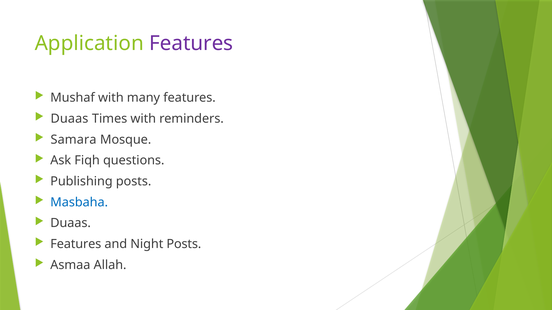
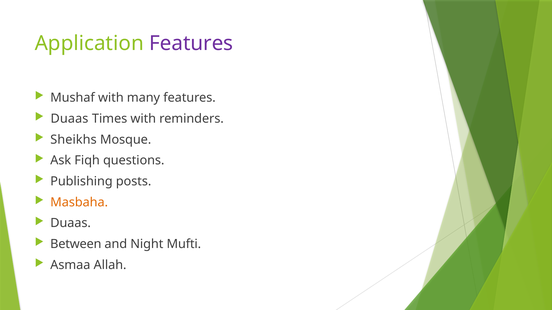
Samara: Samara -> Sheikhs (74, 140)
Masbaha colour: blue -> orange (79, 203)
Features: Features -> Between (76, 244)
Night Posts: Posts -> Mufti (184, 244)
